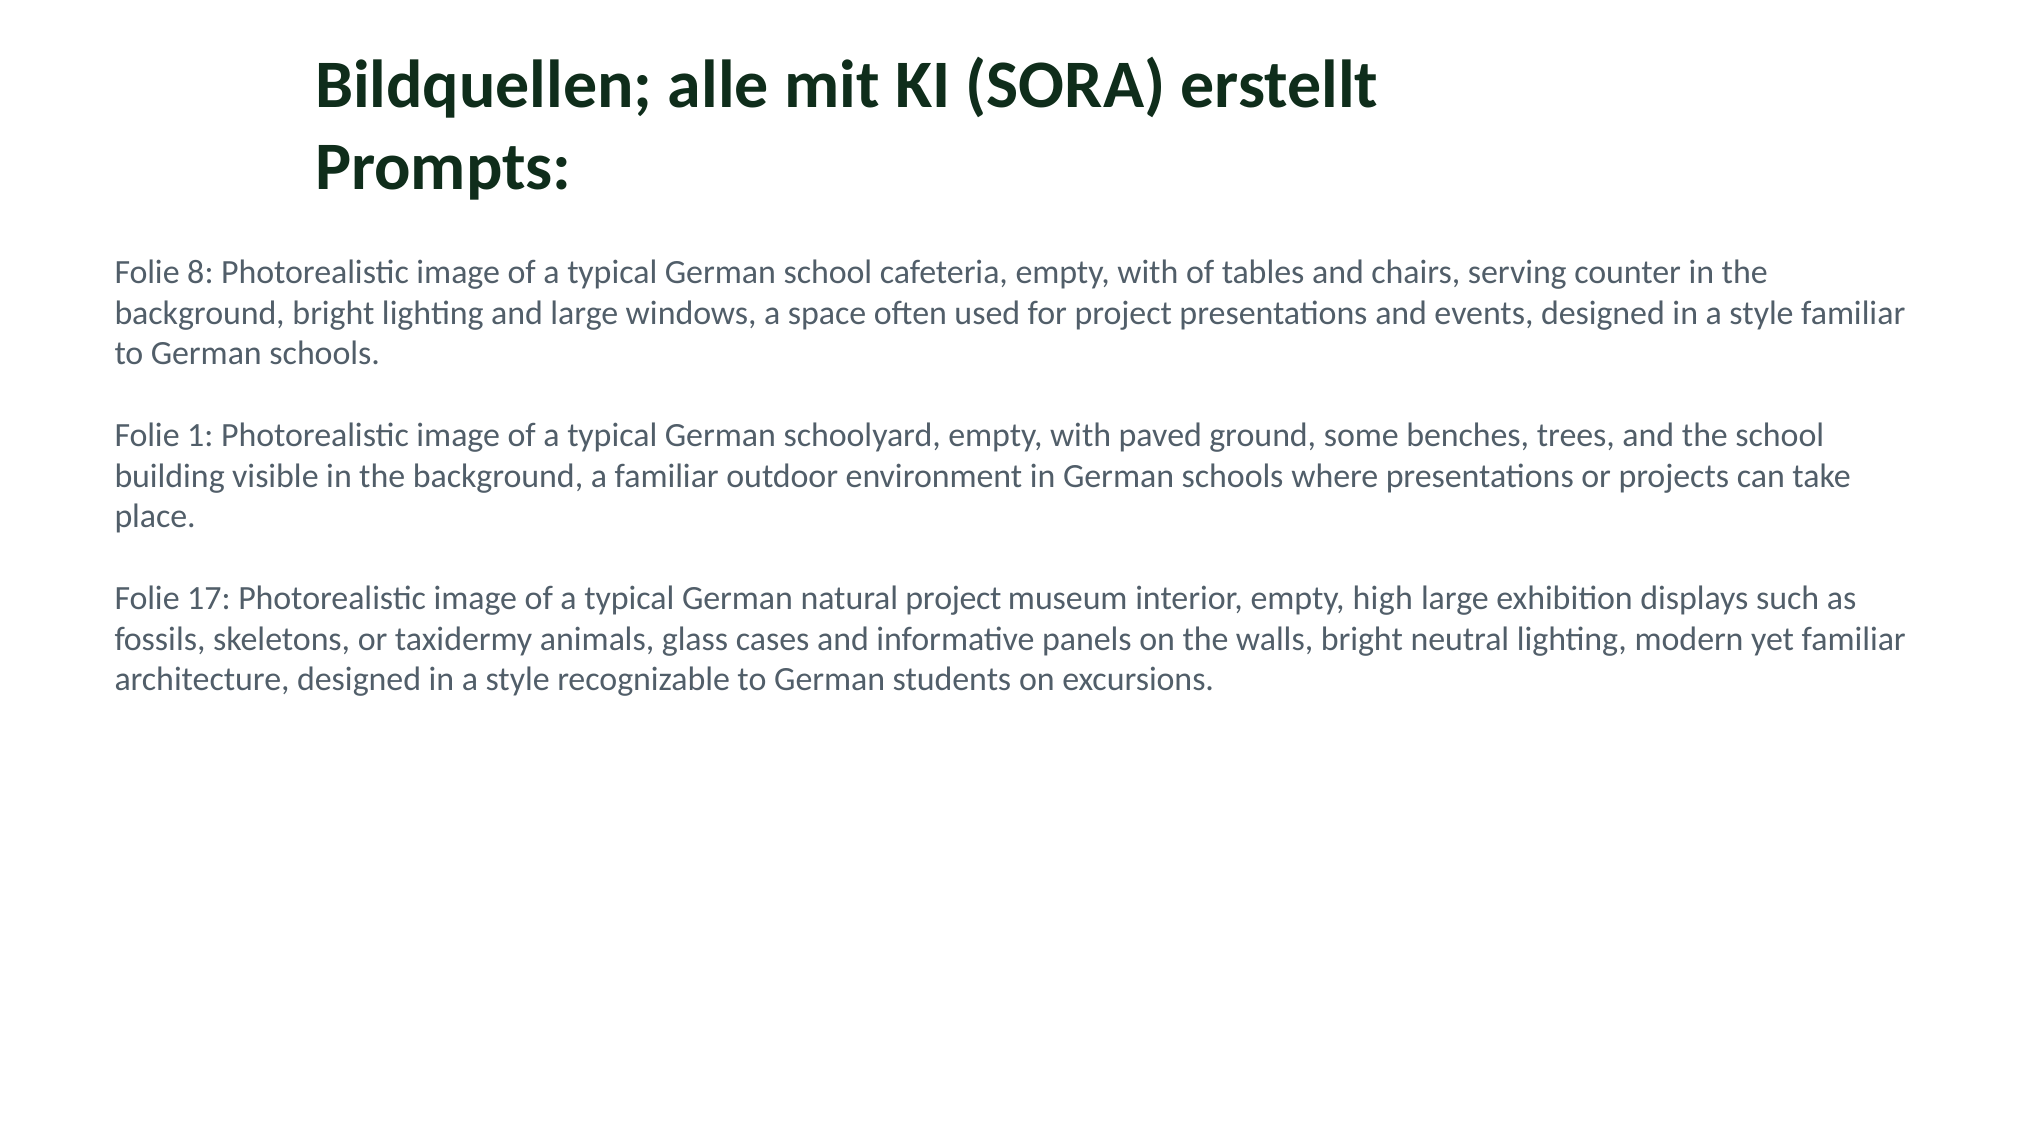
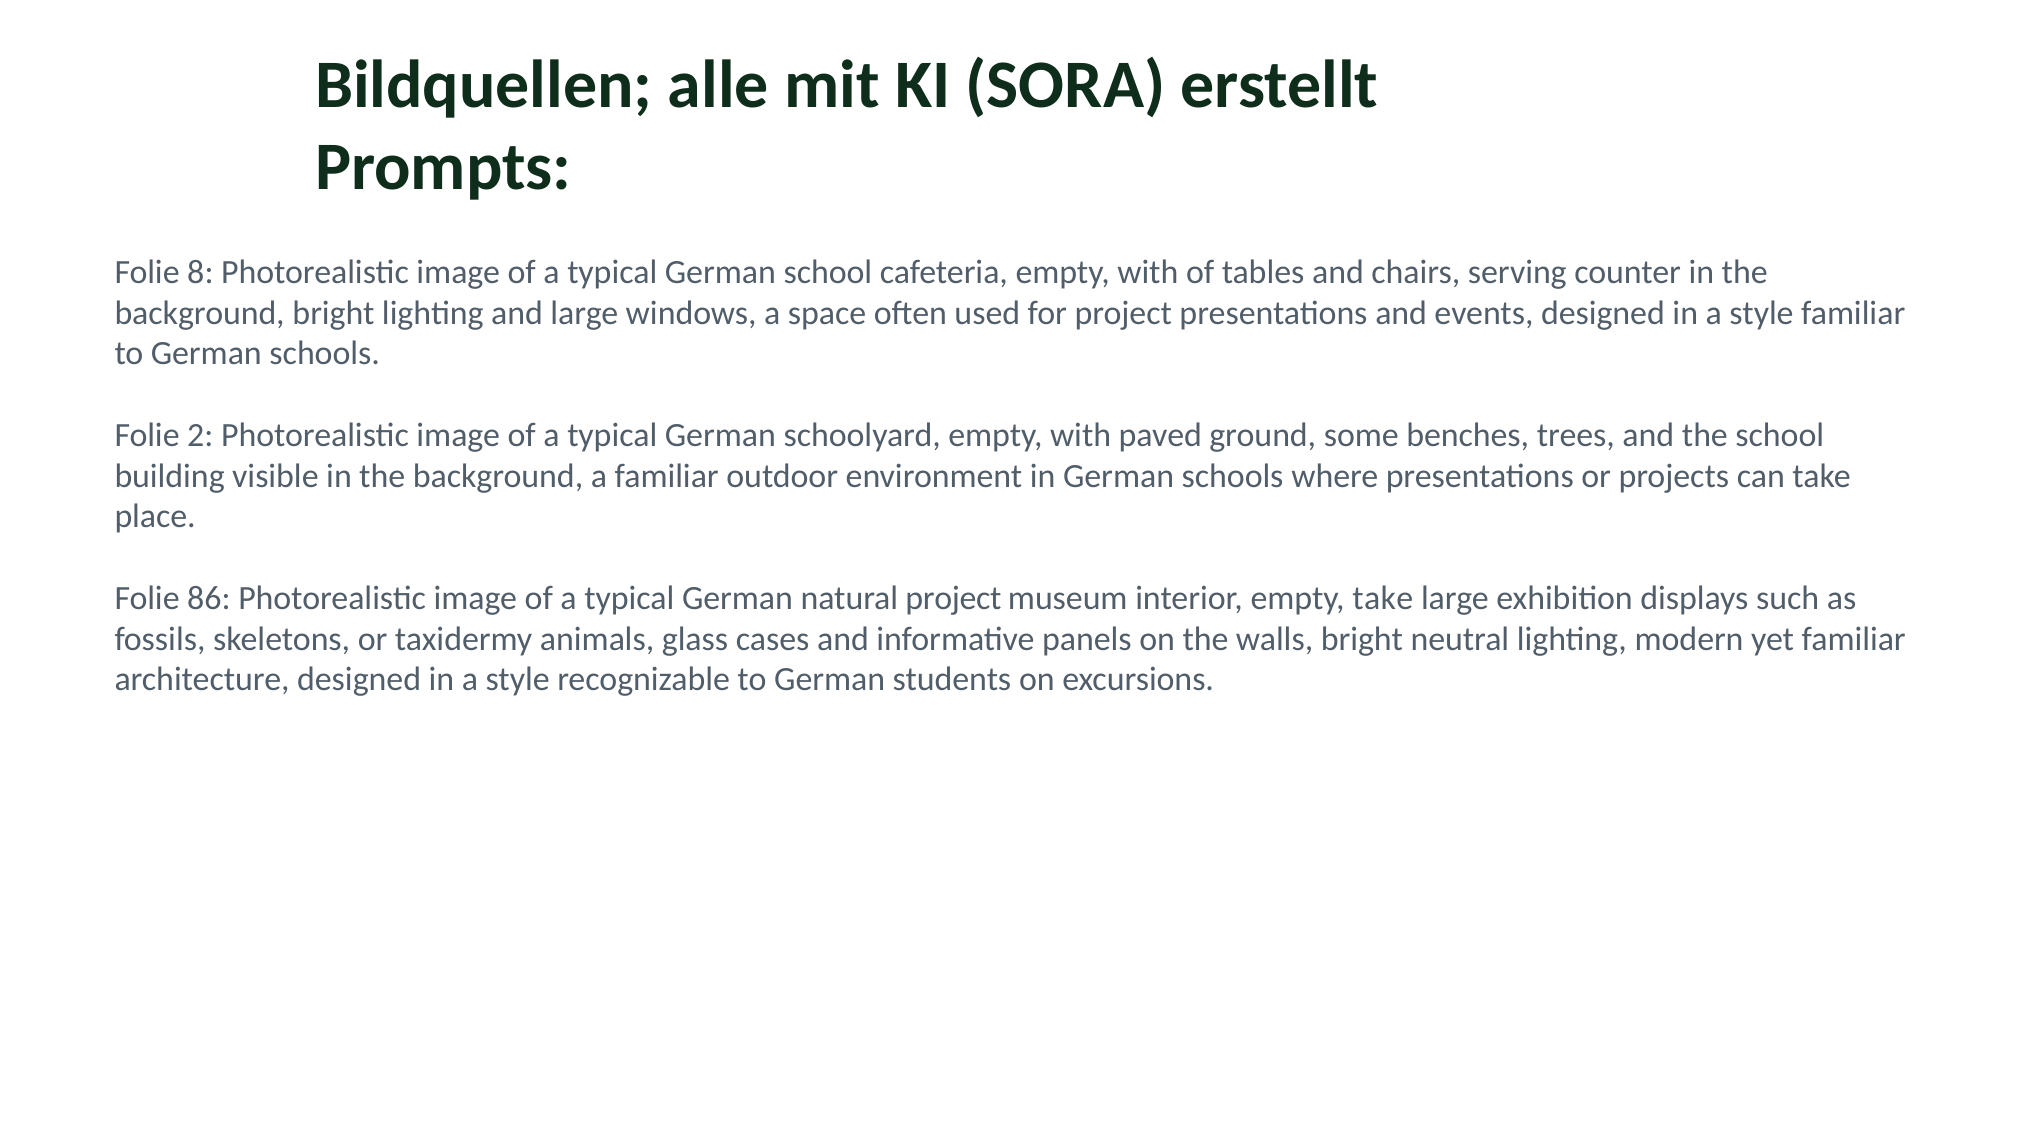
1: 1 -> 2 (200, 435)
17: 17 -> 86 (209, 598)
empty high: high -> take (1383, 598)
